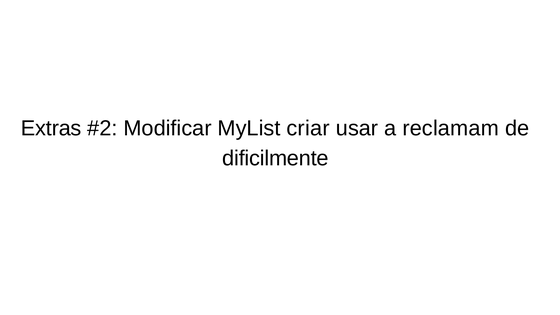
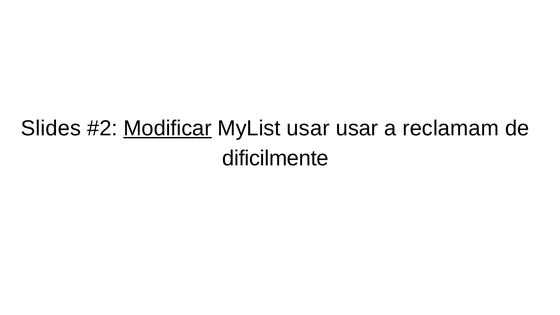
Extras: Extras -> Slides (51, 128)
Modificar underline: none -> present (168, 128)
MyList criar: criar -> usar (308, 128)
